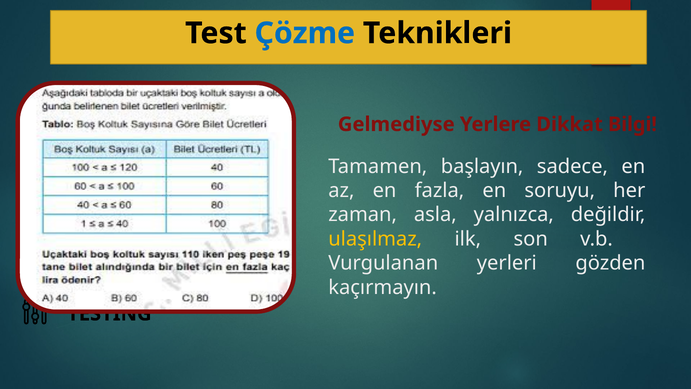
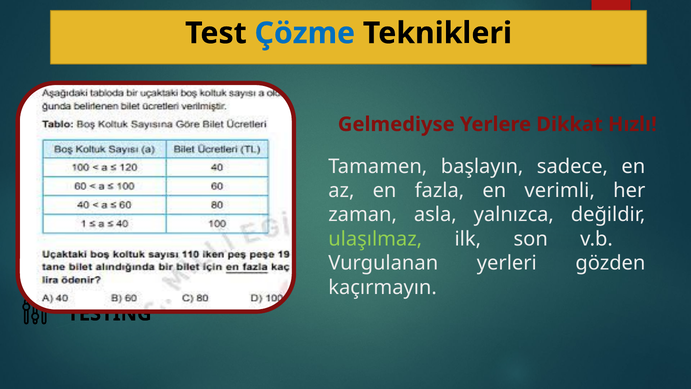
Bilgi: Bilgi -> Hızlı (632, 124)
soruyu: soruyu -> verimli (560, 190)
ulaşılmaz colour: yellow -> light green (375, 239)
